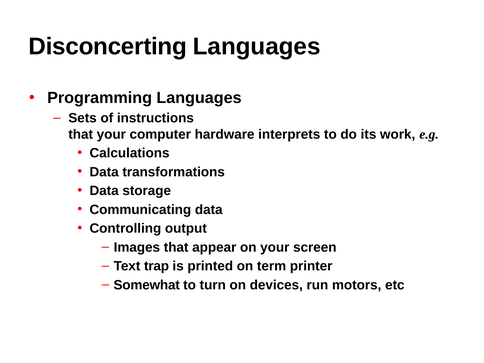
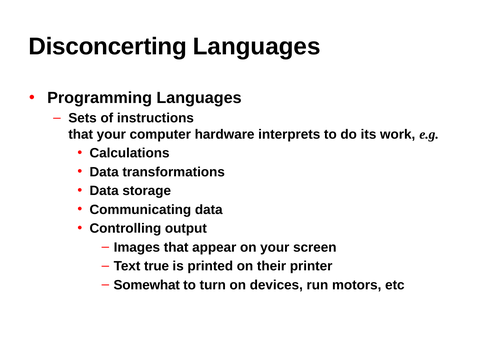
trap: trap -> true (157, 266)
term: term -> their (272, 266)
